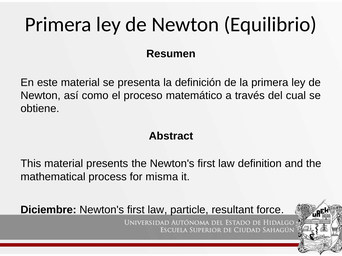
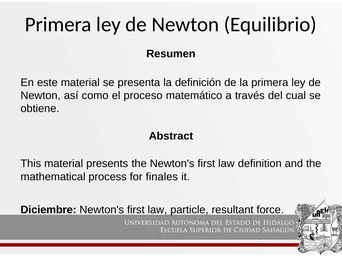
misma: misma -> finales (162, 177)
